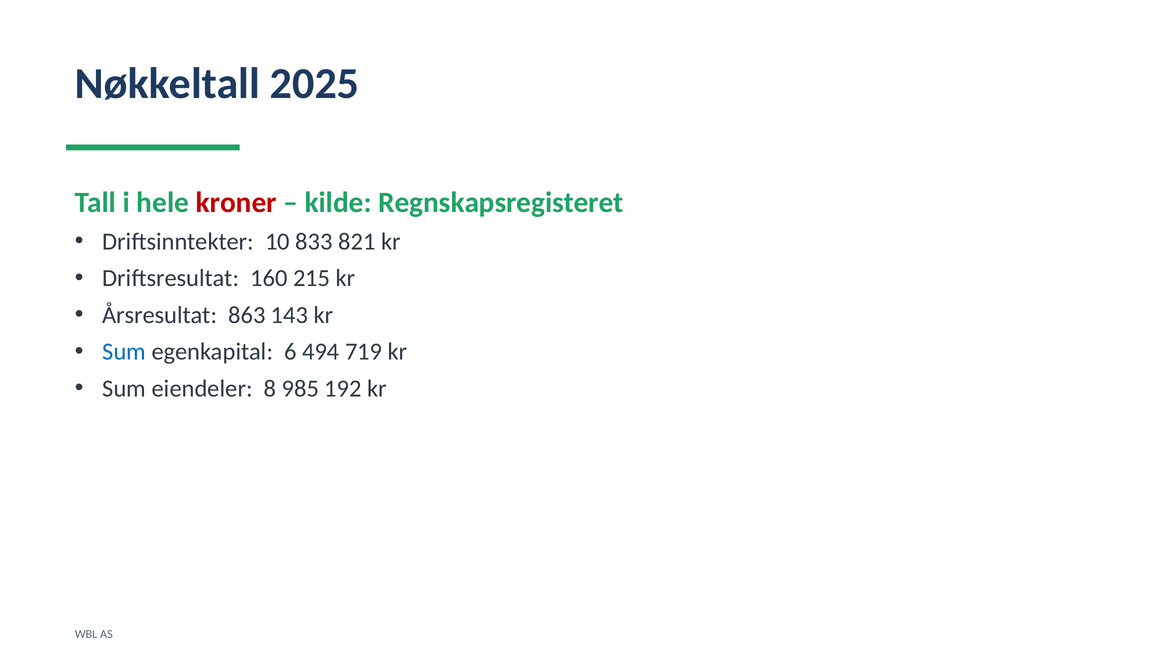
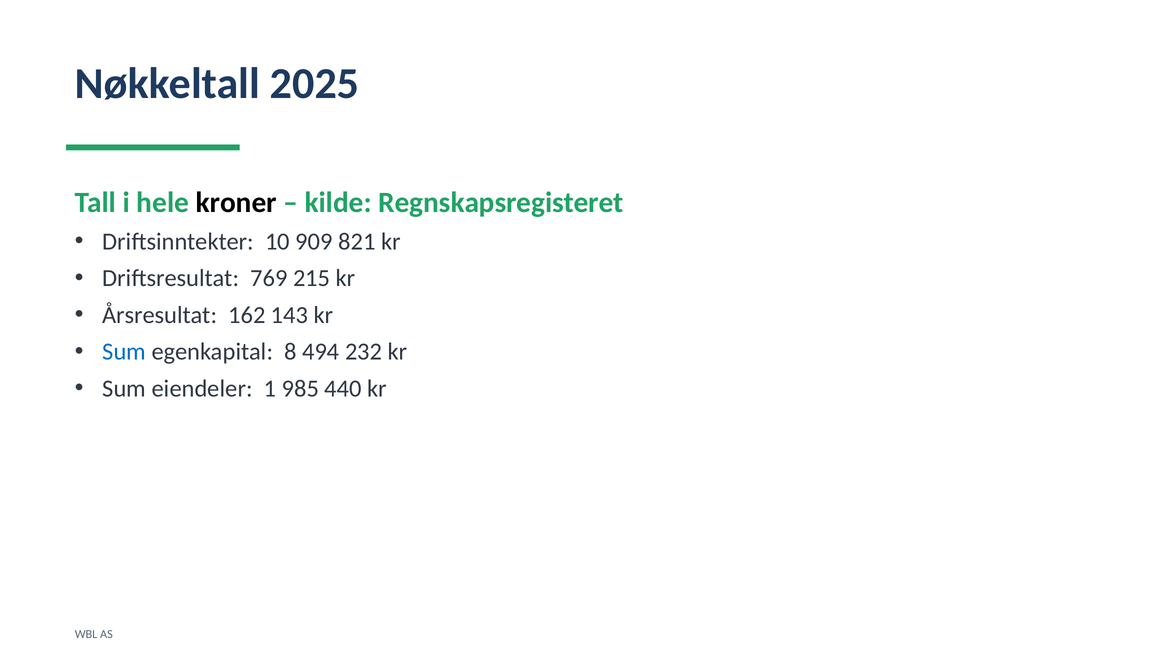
kroner colour: red -> black (236, 202)
833: 833 -> 909 (314, 242)
160: 160 -> 769 (269, 279)
863: 863 -> 162 (247, 315)
6: 6 -> 8 (290, 352)
719: 719 -> 232 (364, 352)
8: 8 -> 1 (270, 389)
192: 192 -> 440 (343, 389)
